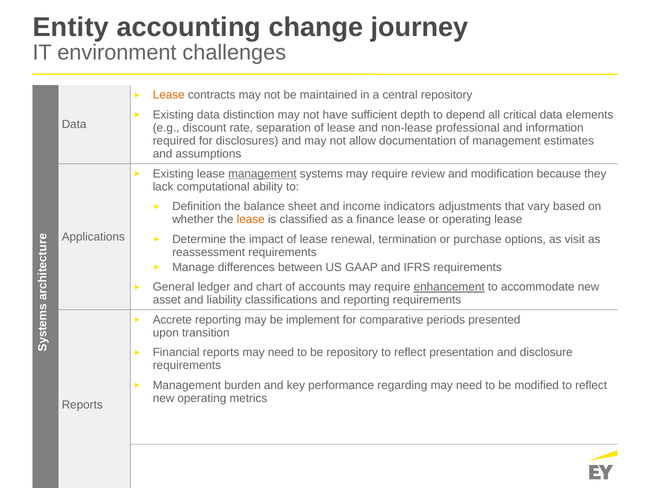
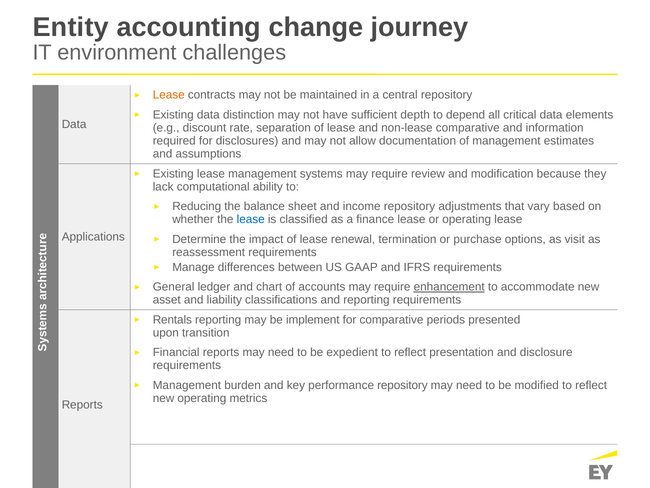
non-lease professional: professional -> comparative (468, 128)
management underline: present -> none (262, 173)
Definition: Definition -> Reducing (197, 206)
income indicators: indicators -> repository (409, 206)
lease colour: orange -> blue (251, 219)
Accrete: Accrete -> Rentals (172, 319)
be repository: repository -> expedient (352, 352)
performance regarding: regarding -> repository (402, 385)
